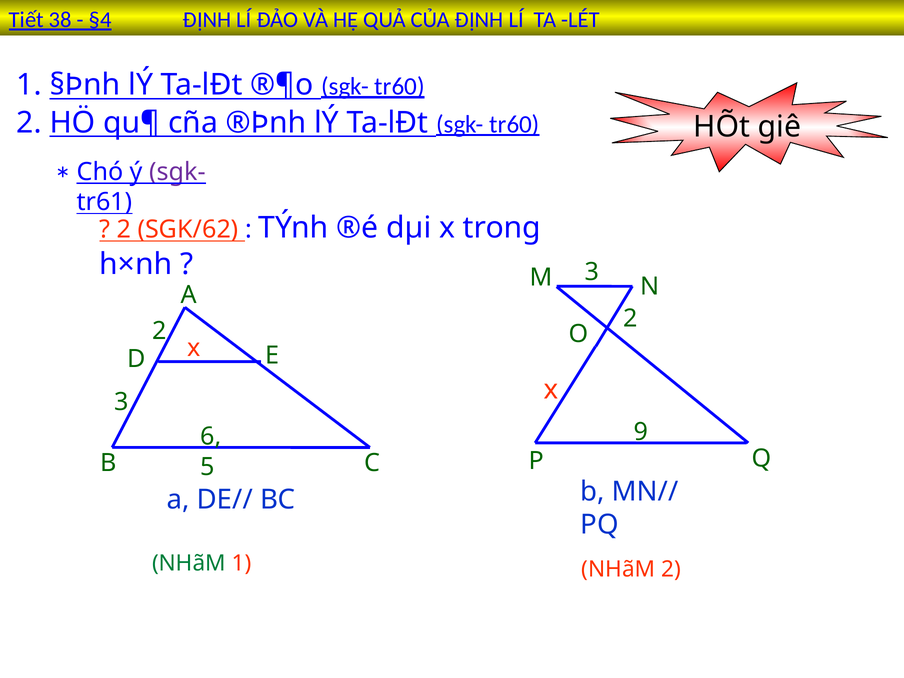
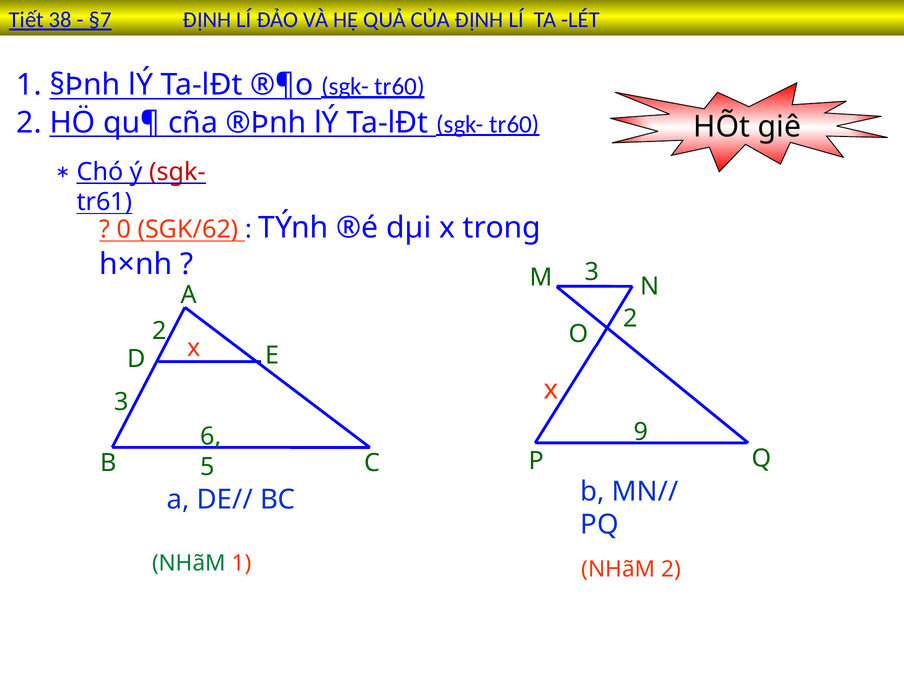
§4: §4 -> §7 (100, 20)
sgk- colour: purple -> red (177, 172)
2: 2 -> 0 (124, 230)
